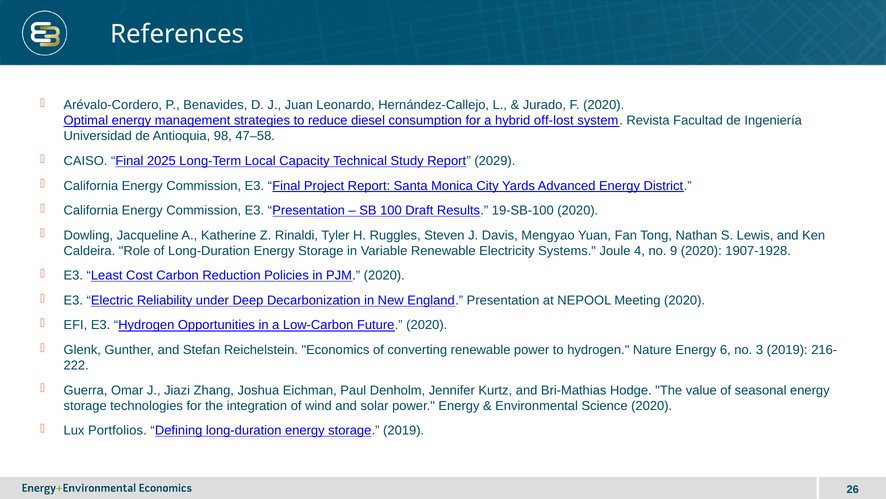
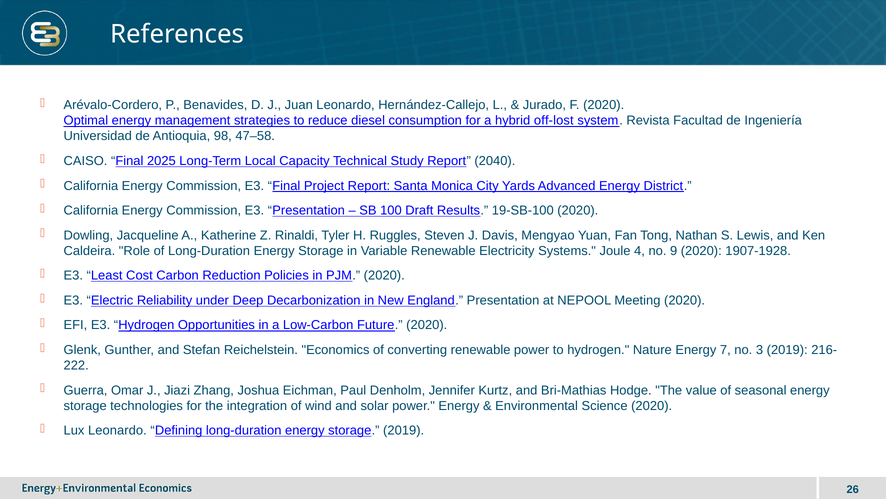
2029: 2029 -> 2040 (495, 161)
6: 6 -> 7 (725, 350)
Lux Portfolios: Portfolios -> Leonardo (117, 430)
